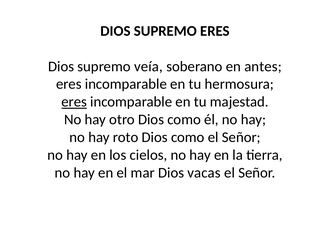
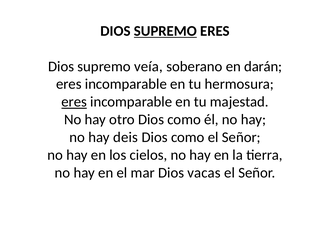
SUPREMO underline: none -> present (165, 31)
antes: antes -> darán (263, 66)
roto: roto -> deis (126, 137)
